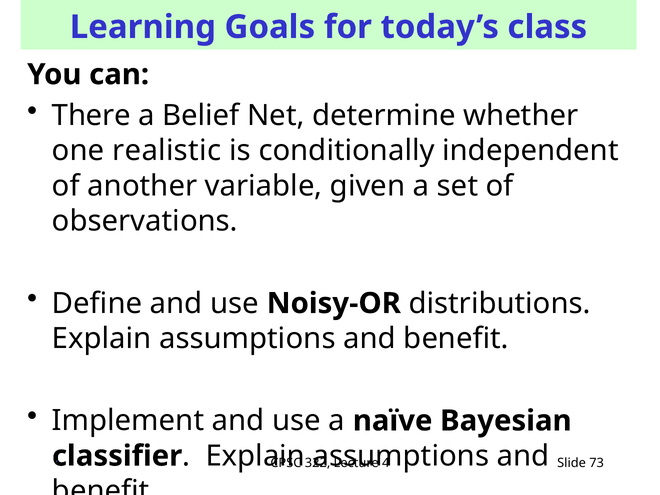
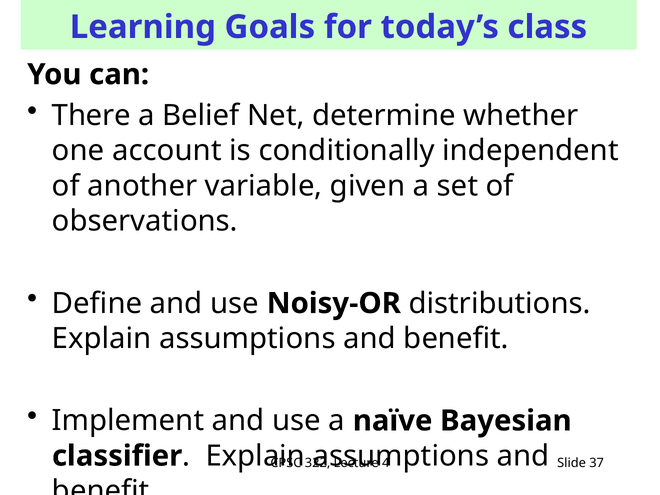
realistic: realistic -> account (167, 151)
73: 73 -> 37 (597, 463)
